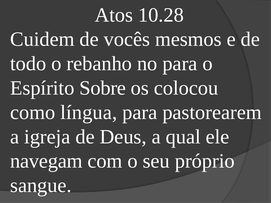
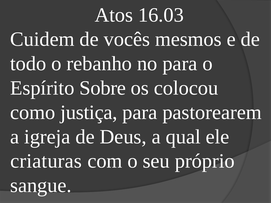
10.28: 10.28 -> 16.03 (161, 15)
língua: língua -> justiça (89, 113)
navegam: navegam -> criaturas (46, 161)
